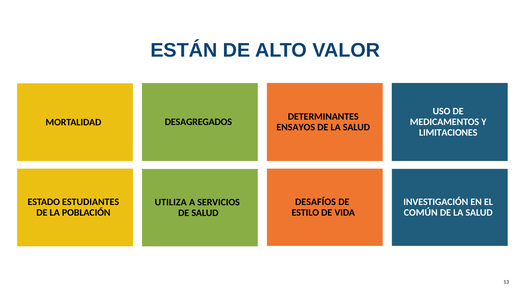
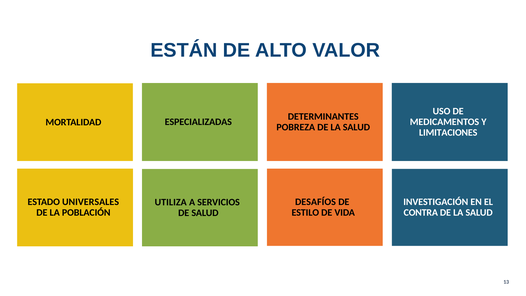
DESAGREGADOS: DESAGREGADOS -> ESPECIALIZADAS (198, 122)
ENSAYOS: ENSAYOS -> POBREZA (296, 127)
ESTUDIANTES: ESTUDIANTES -> UNIVERSALES (91, 202)
COMÚN: COMÚN -> CONTRA (421, 213)
